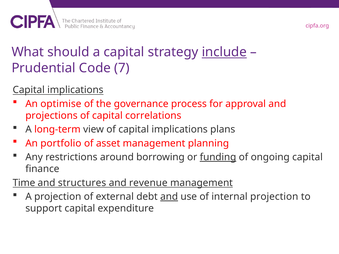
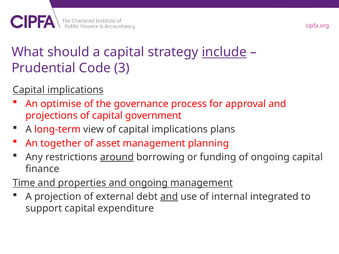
7: 7 -> 3 (122, 68)
correlations: correlations -> government (153, 116)
portfolio: portfolio -> together (61, 143)
around underline: none -> present (117, 157)
funding underline: present -> none (218, 157)
structures: structures -> properties (82, 183)
and revenue: revenue -> ongoing (148, 183)
internal projection: projection -> integrated (274, 197)
